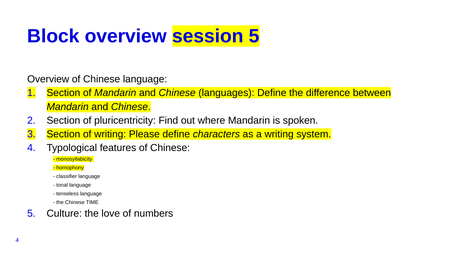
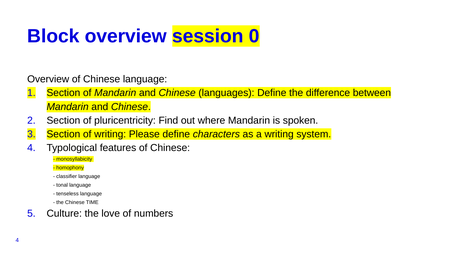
session 5: 5 -> 0 (254, 36)
